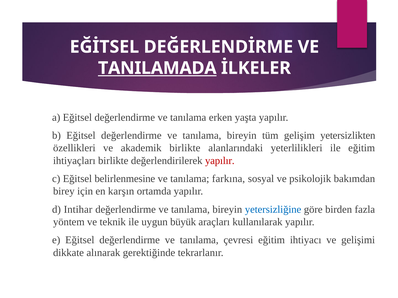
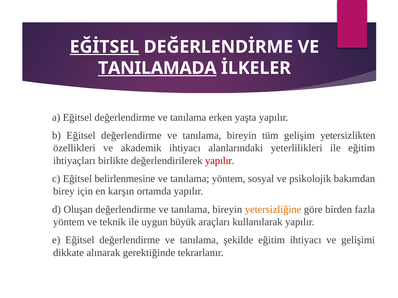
EĞİTSEL underline: none -> present (104, 47)
akademik birlikte: birlikte -> ihtiyacı (185, 148)
tanılama farkına: farkına -> yöntem (229, 179)
Intihar: Intihar -> Oluşan (78, 210)
yetersizliğine colour: blue -> orange (273, 210)
çevresi: çevresi -> şekilde (238, 240)
